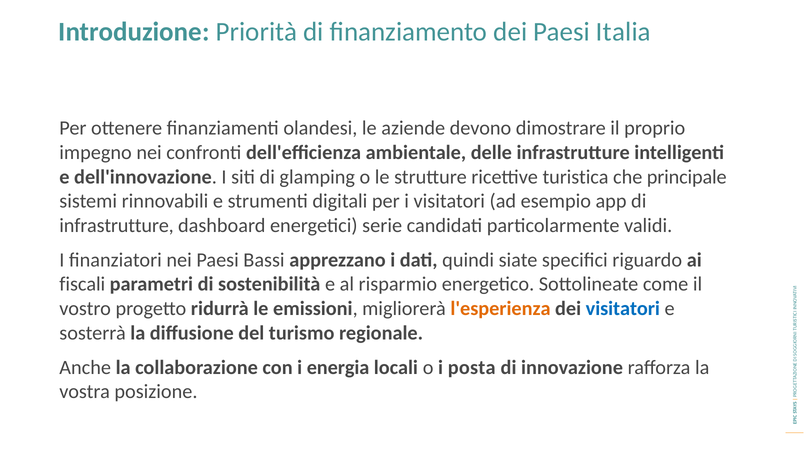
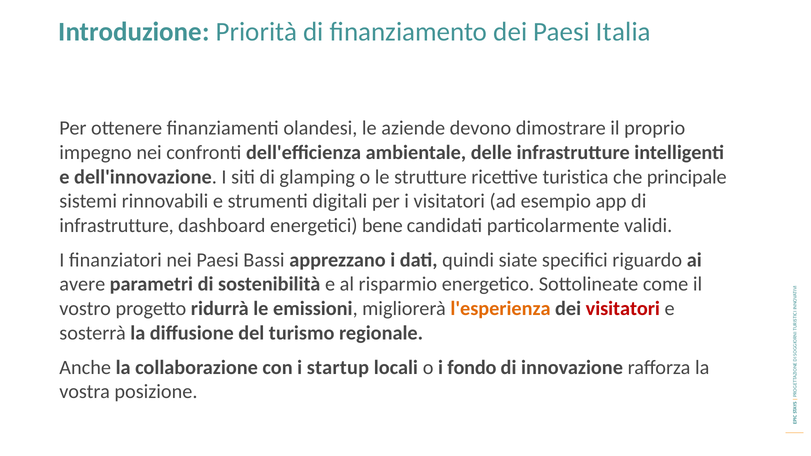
serie: serie -> bene (382, 226)
fiscali: fiscali -> avere (82, 284)
visitatori colour: blue -> red (623, 309)
energia: energia -> startup (338, 368)
posta: posta -> fondo (472, 368)
